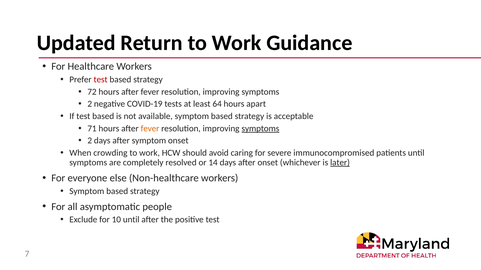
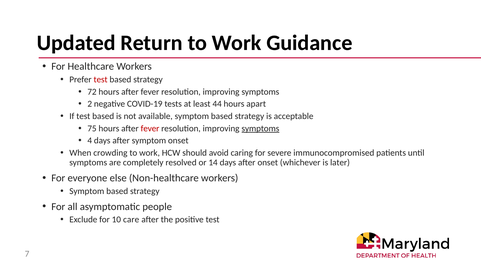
64: 64 -> 44 (217, 104)
71: 71 -> 75 (92, 129)
fever colour: orange -> red (150, 129)
2: 2 -> 4 (90, 141)
later underline: present -> none (340, 163)
10 until: until -> care (131, 220)
